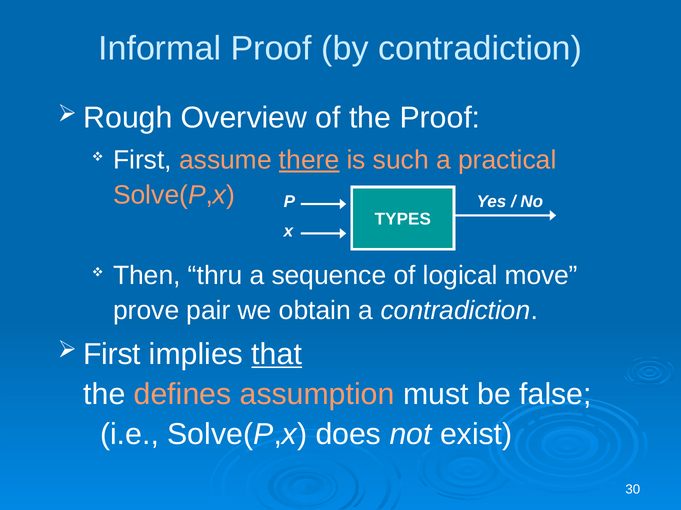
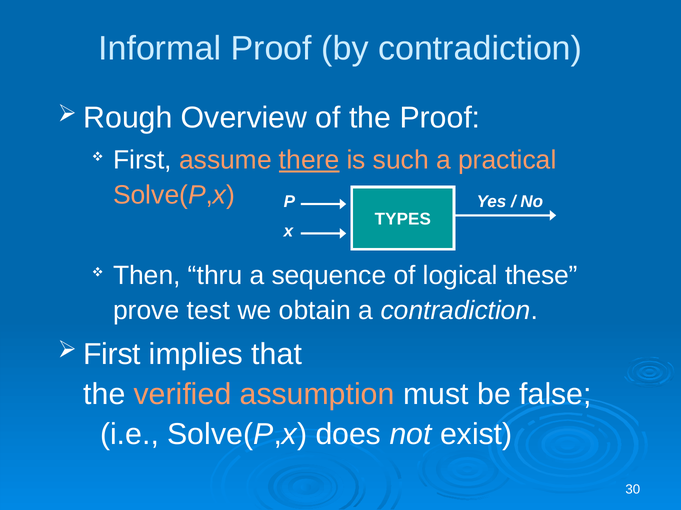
move: move -> these (541, 276)
pair: pair -> test (208, 311)
that underline: present -> none (277, 355)
defines: defines -> verified (183, 395)
